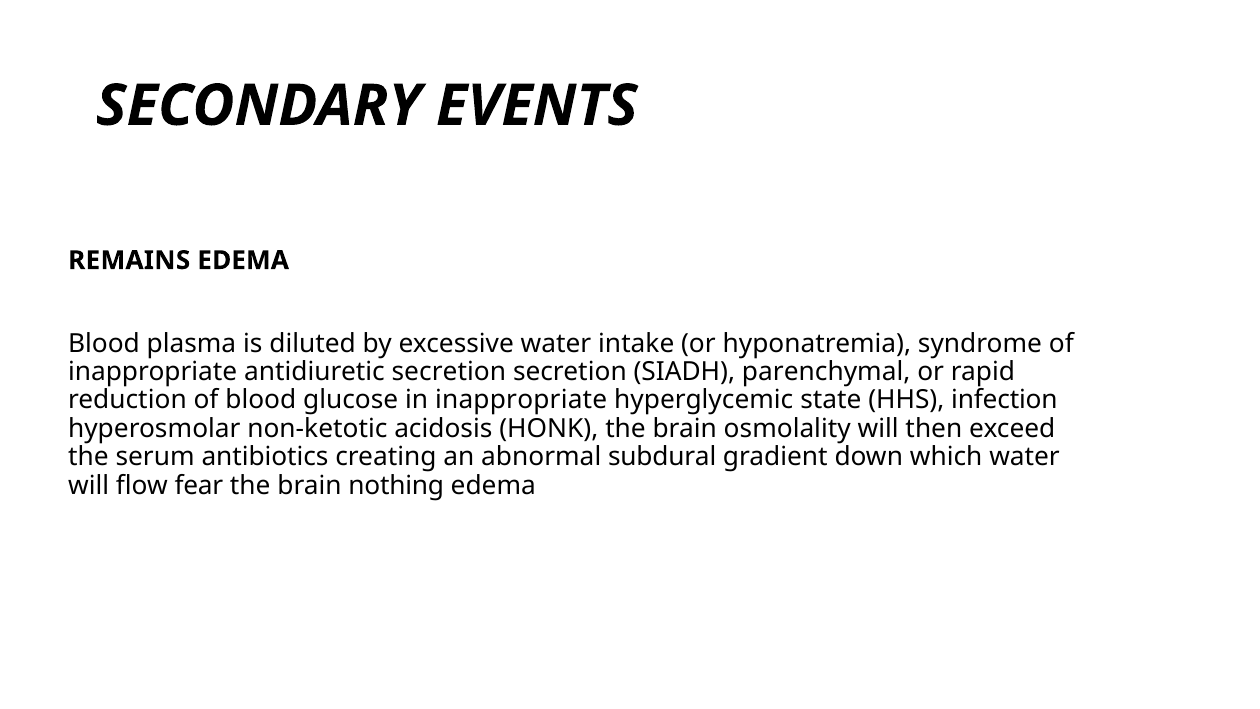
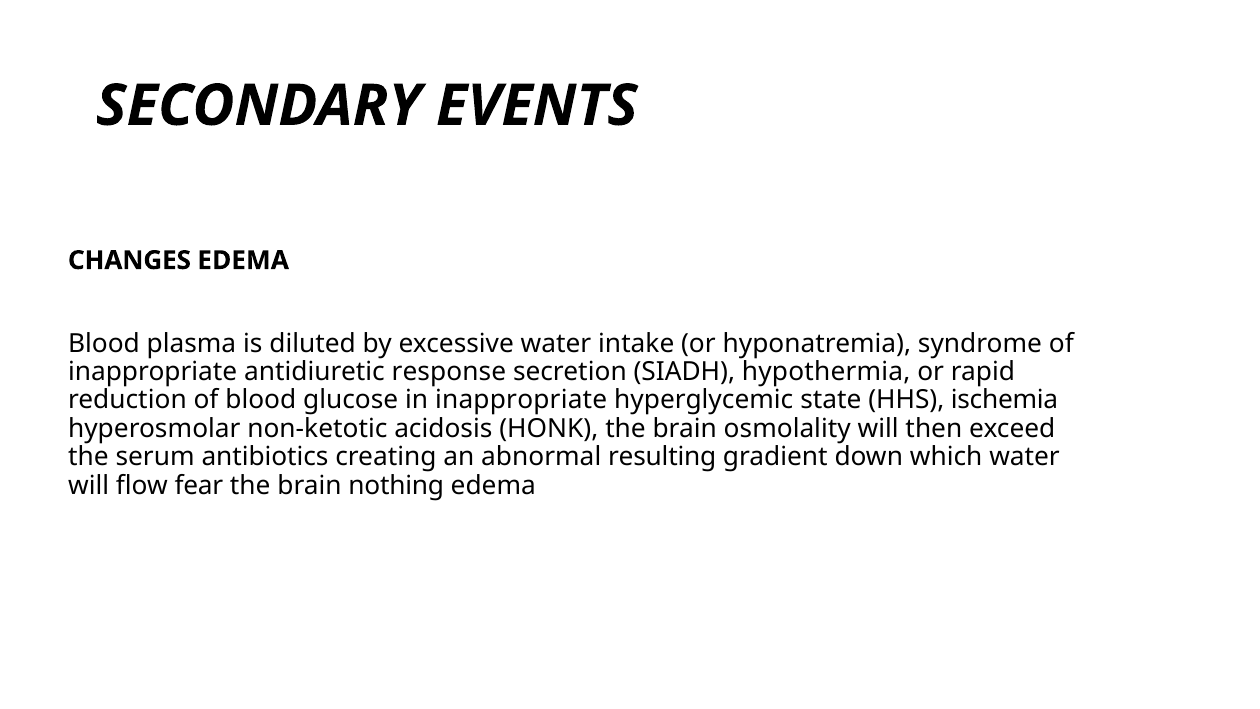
REMAINS: REMAINS -> CHANGES (129, 260)
antidiuretic secretion: secretion -> response (449, 372)
parenchymal: parenchymal -> hypothermia (826, 372)
infection: infection -> ischemia (1004, 400)
subdural: subdural -> resulting (662, 457)
